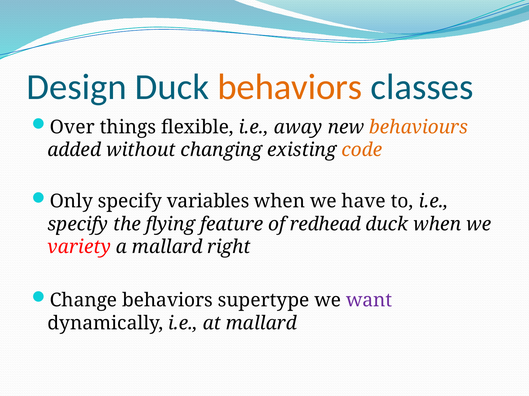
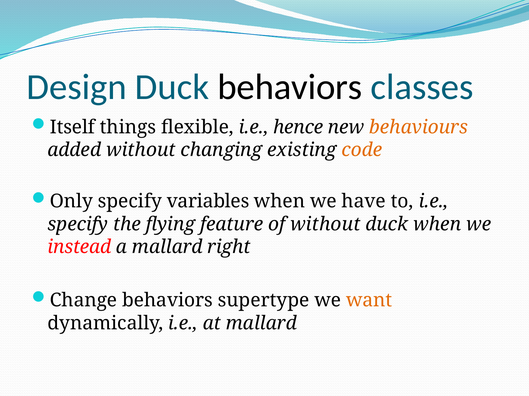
behaviors colour: orange -> black (290, 87)
Over: Over -> Itself (72, 127)
away: away -> hence (298, 127)
of redhead: redhead -> without (325, 225)
variety: variety -> instead (79, 247)
want colour: purple -> orange (369, 301)
